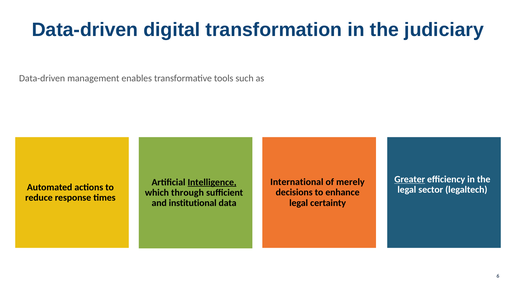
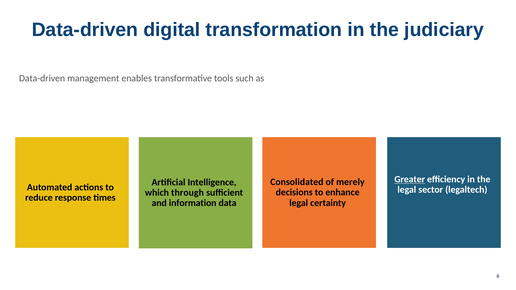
International: International -> Consolidated (297, 182)
Intelligence underline: present -> none (212, 182)
institutional: institutional -> information (193, 203)
